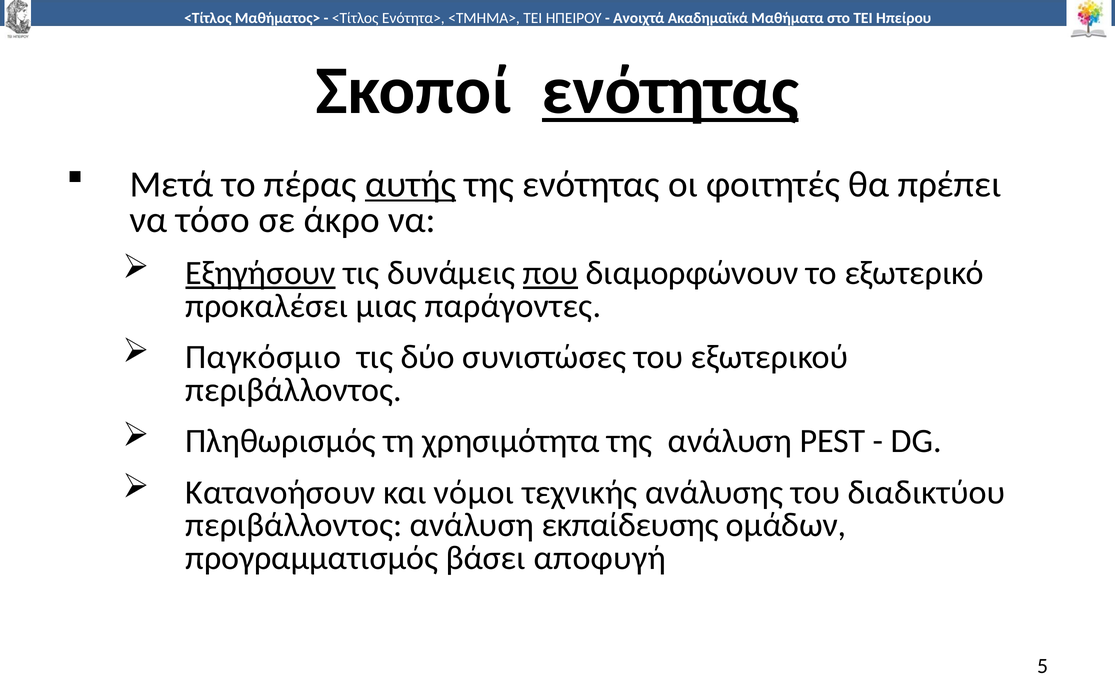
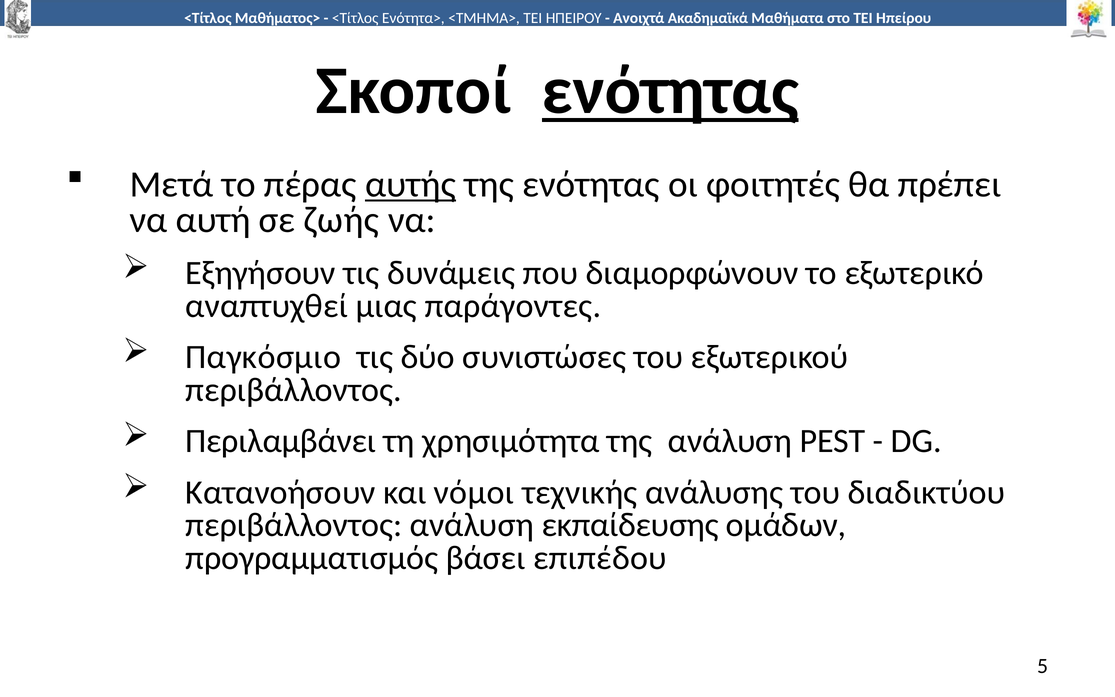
τόσο: τόσο -> αυτή (213, 220)
άκρο: άκρο -> ζωής (342, 220)
Εξηγήσουν underline: present -> none (260, 273)
που underline: present -> none (551, 273)
προκαλέσει: προκαλέσει -> αναπτυχθεί (267, 306)
Πληθωρισμός: Πληθωρισμός -> Περιλαμβάνει (281, 441)
αποφυγή: αποφυγή -> επιπέδου (600, 558)
